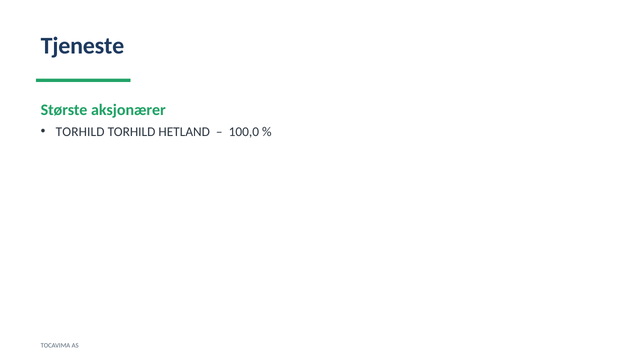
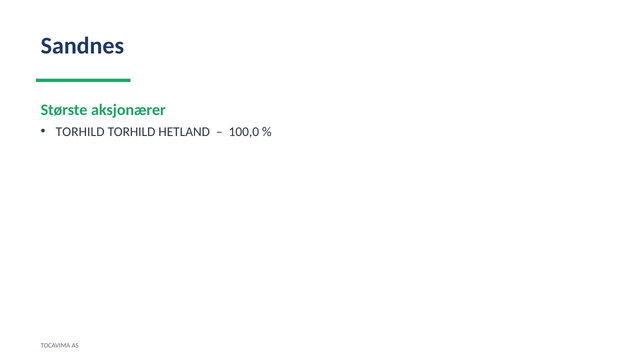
Tjeneste: Tjeneste -> Sandnes (82, 46)
